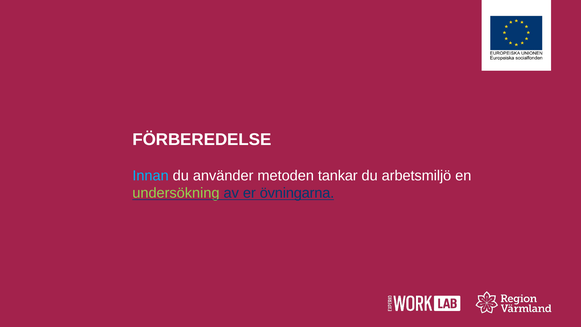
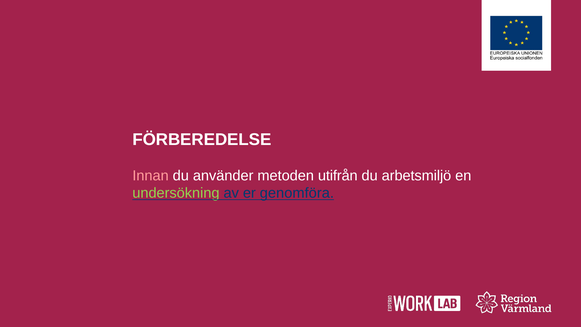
Innan colour: light blue -> pink (151, 176)
tankar: tankar -> utifrån (338, 176)
övningarna: övningarna -> genomföra (297, 193)
